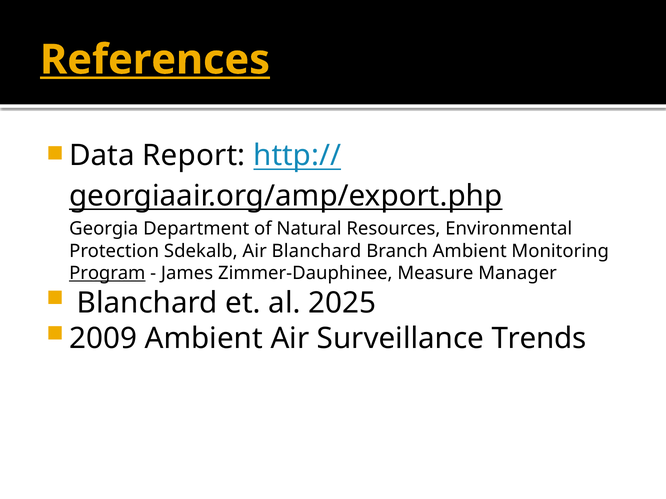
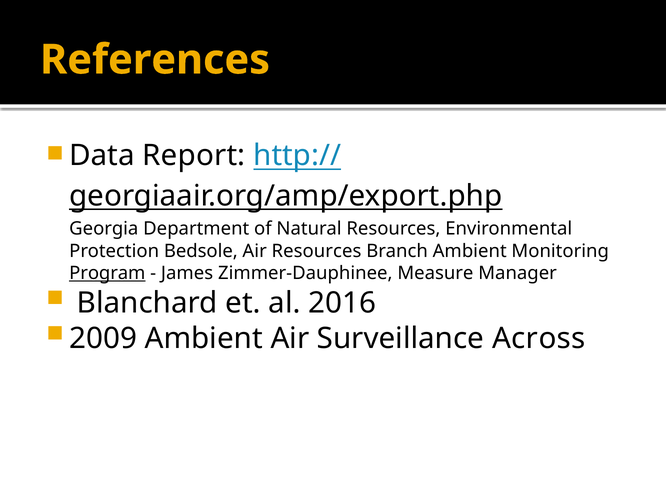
References underline: present -> none (155, 60)
Sdekalb: Sdekalb -> Bedsole (201, 251)
Air Blanchard: Blanchard -> Resources (316, 251)
2025: 2025 -> 2016 (342, 303)
Trends: Trends -> Across (539, 339)
